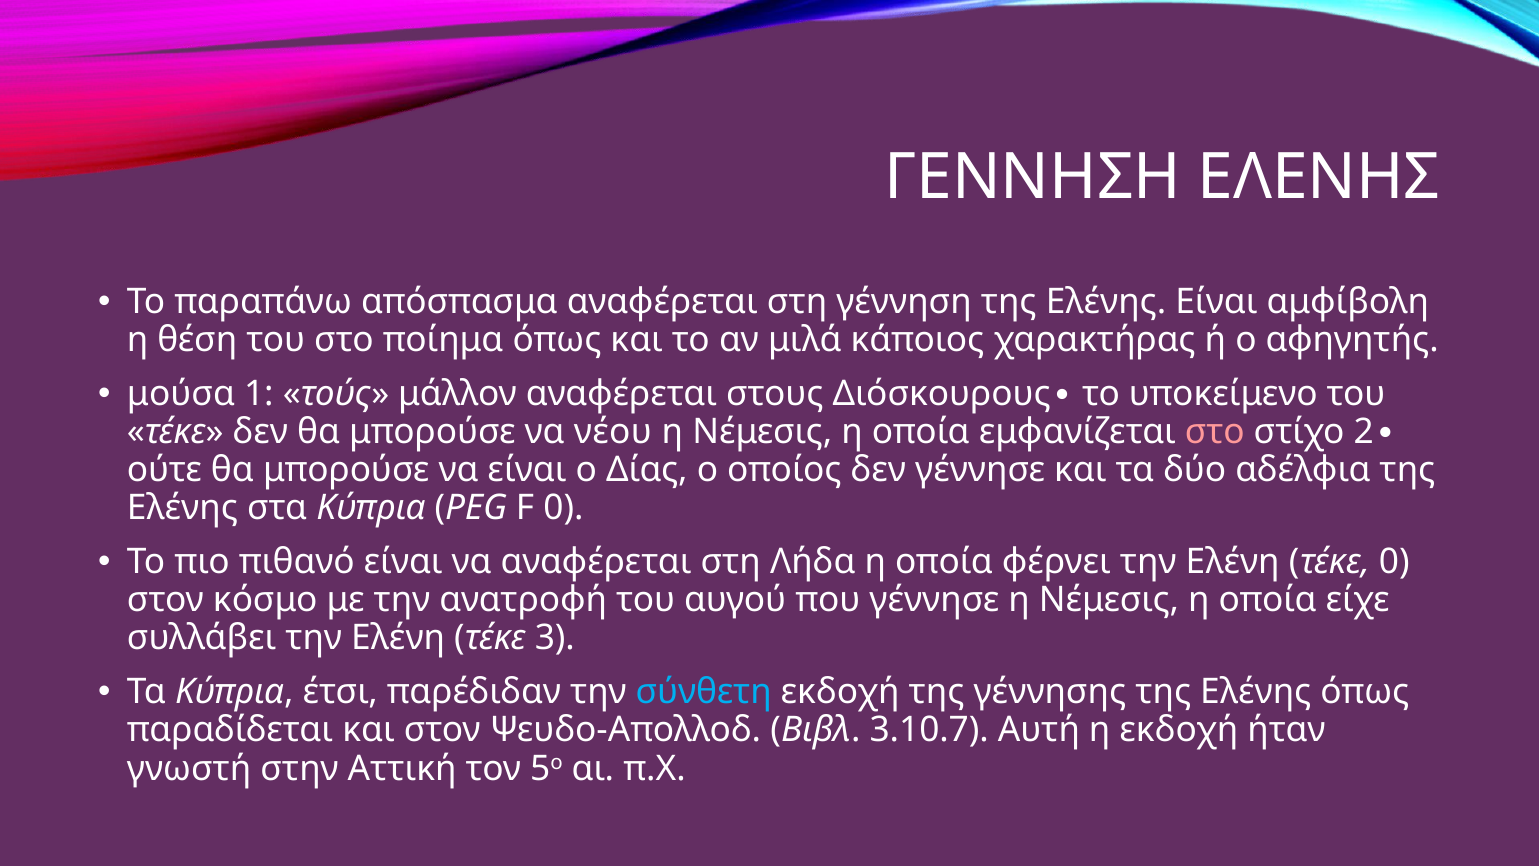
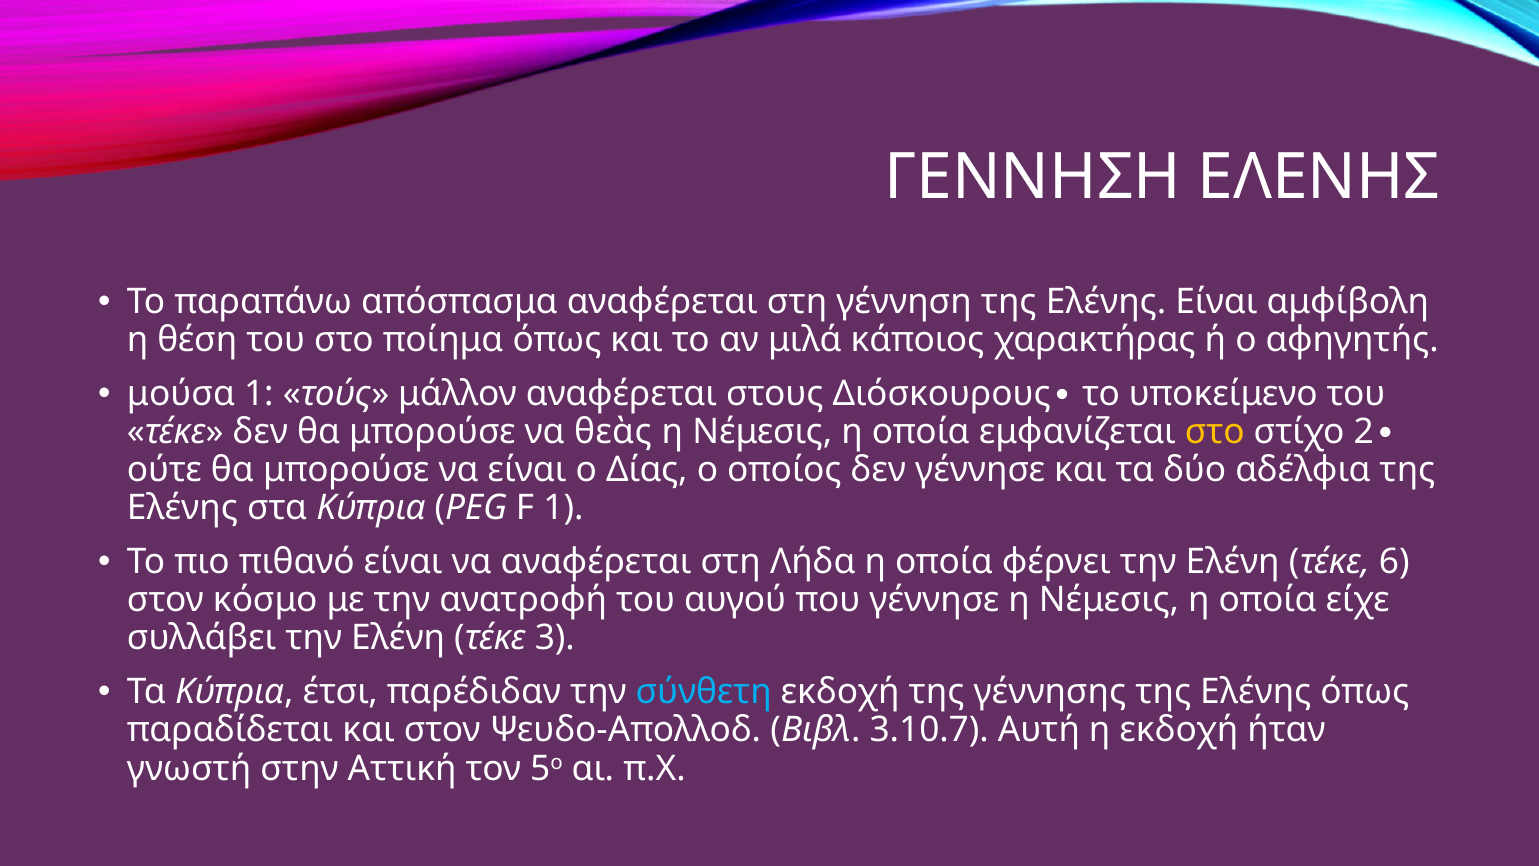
νέου: νέου -> θεὰς (613, 432)
στο colour: pink -> yellow (1215, 432)
F 0: 0 -> 1 (563, 508)
τέκε 0: 0 -> 6 (1394, 562)
